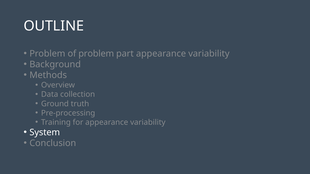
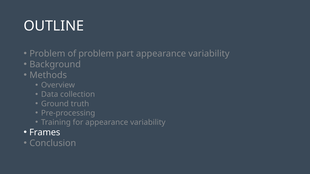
System: System -> Frames (45, 133)
